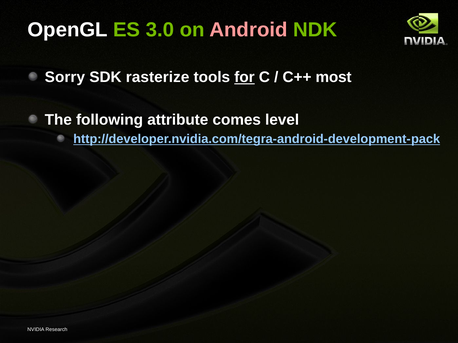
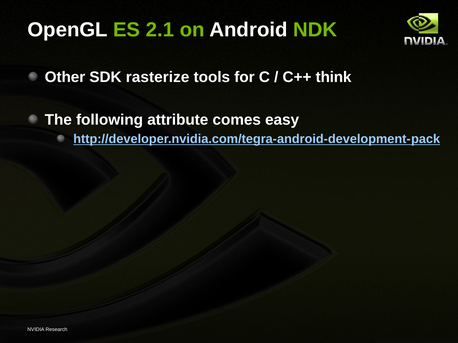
3.0: 3.0 -> 2.1 (160, 30)
Android colour: pink -> white (249, 30)
Sorry: Sorry -> Other (65, 77)
for underline: present -> none (244, 77)
most: most -> think (334, 77)
level: level -> easy (282, 120)
